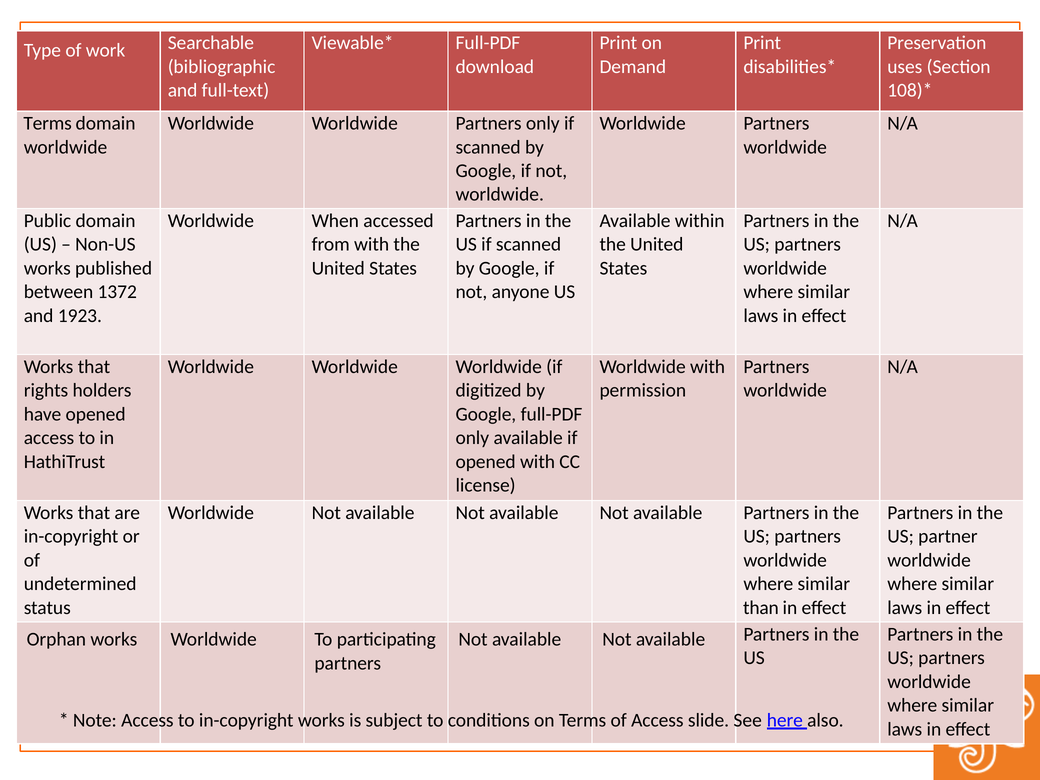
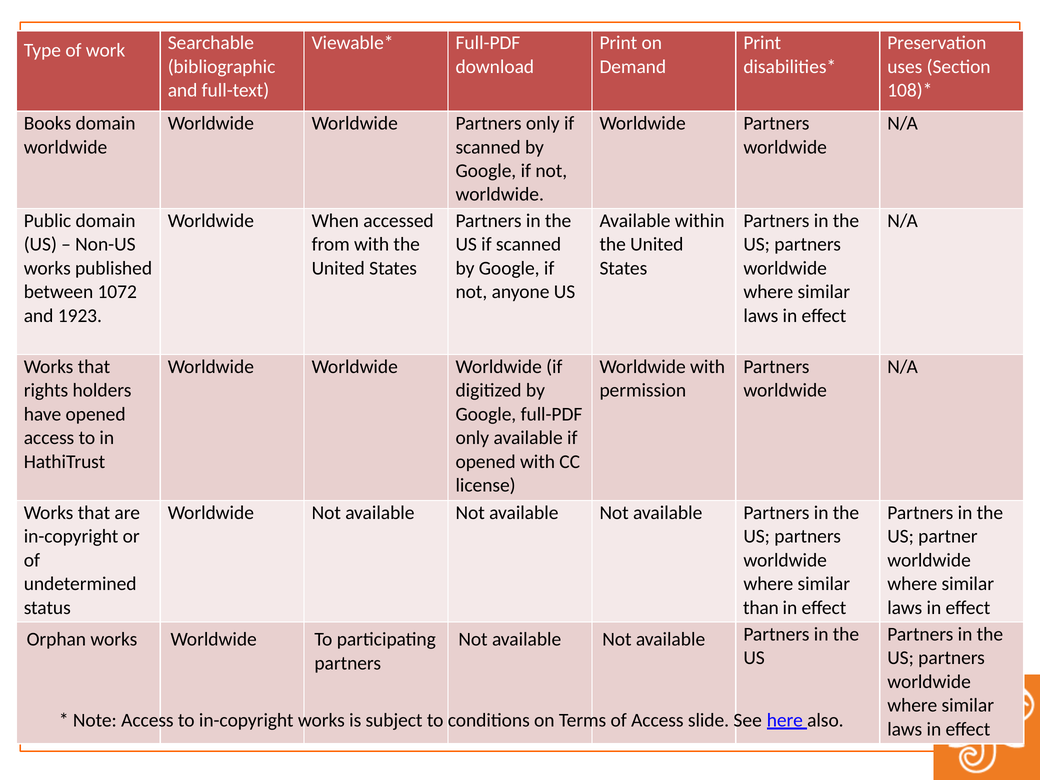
Terms: Terms -> Books (48, 123)
1372: 1372 -> 1072 (117, 292)
